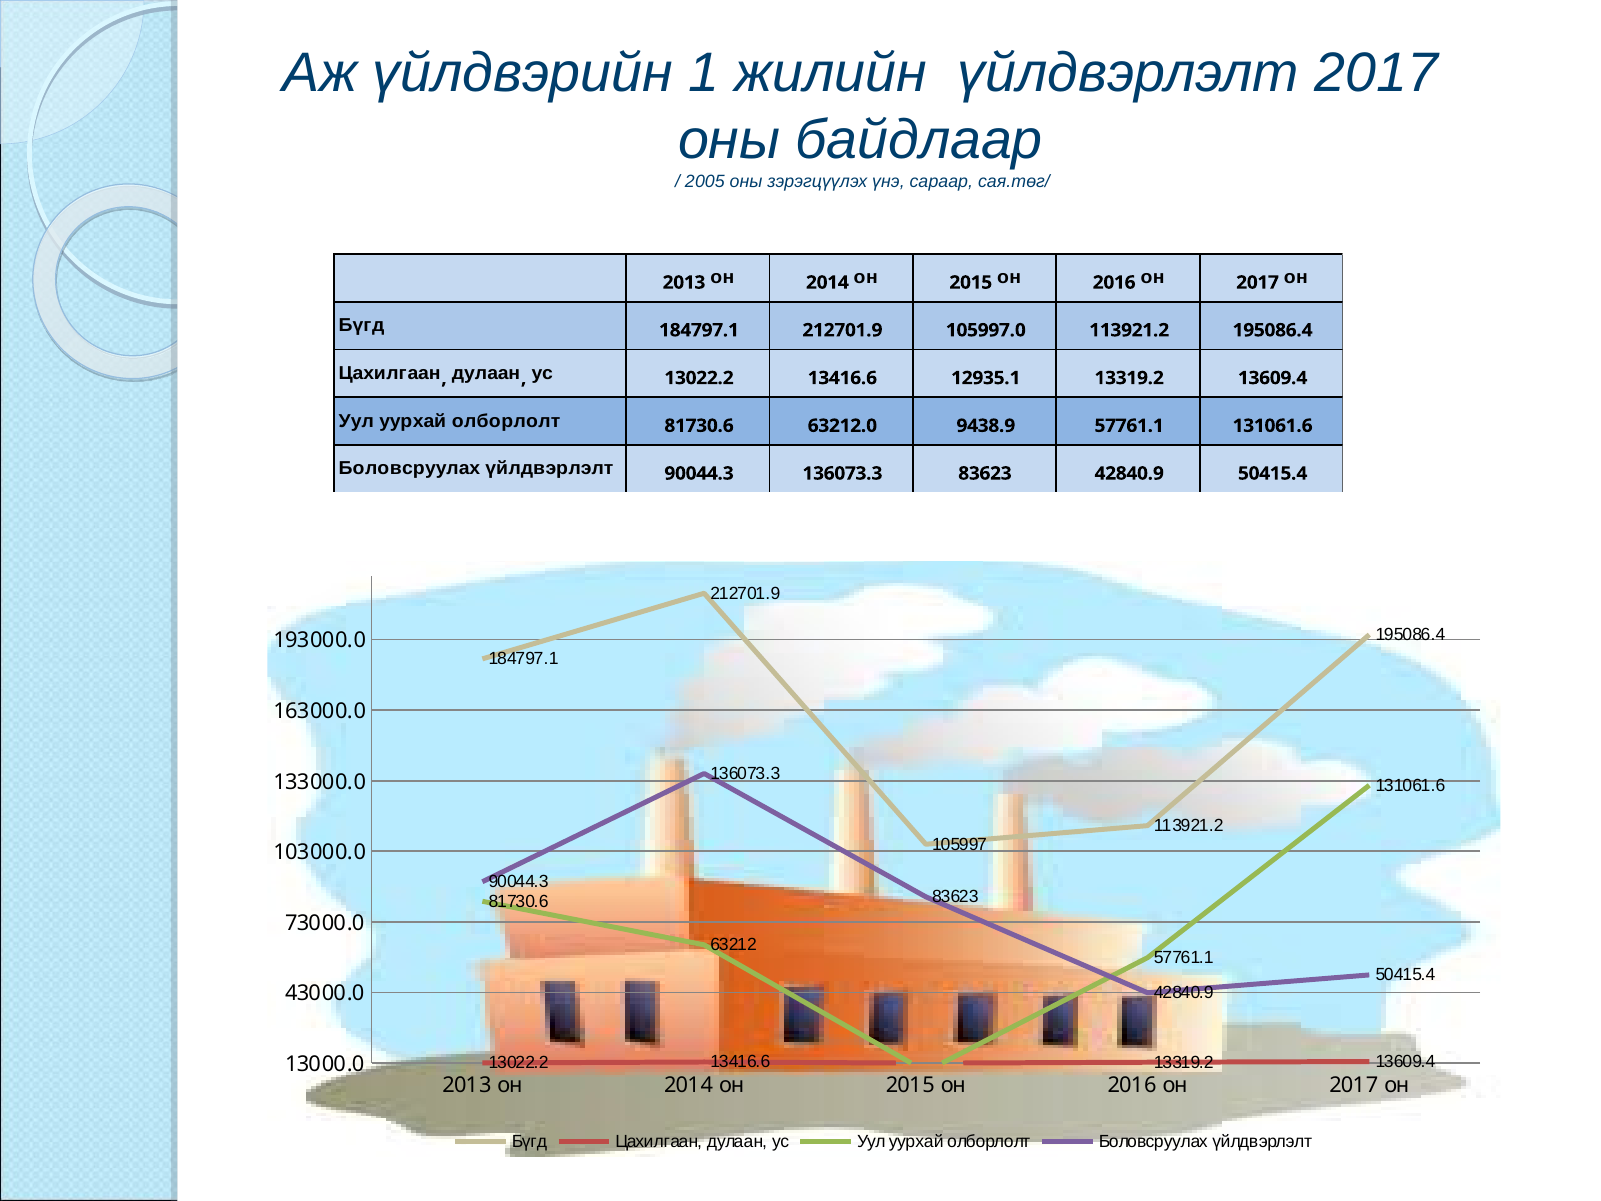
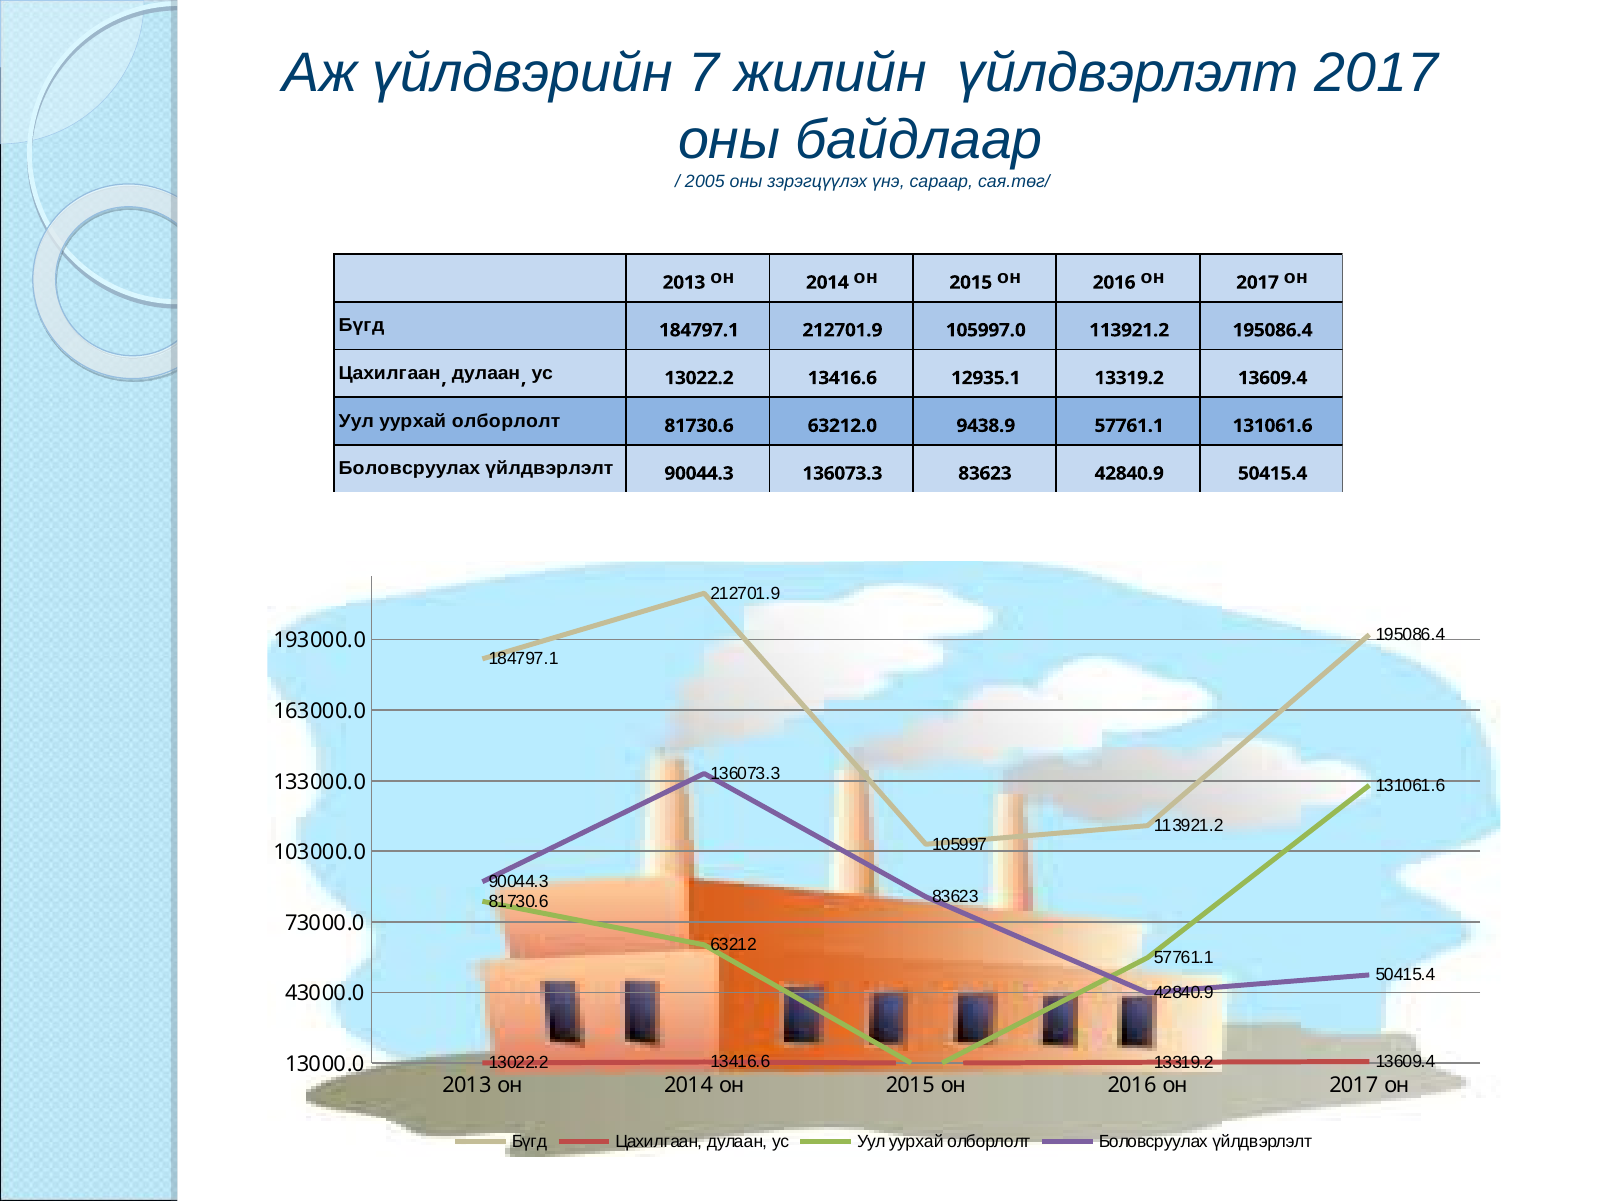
1: 1 -> 7 (704, 73)
